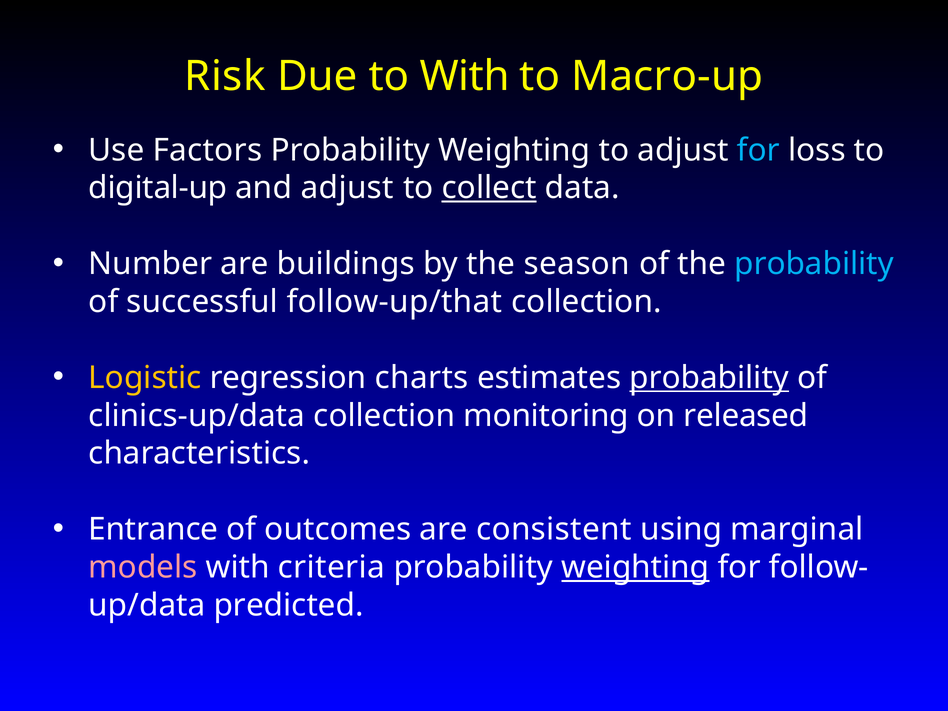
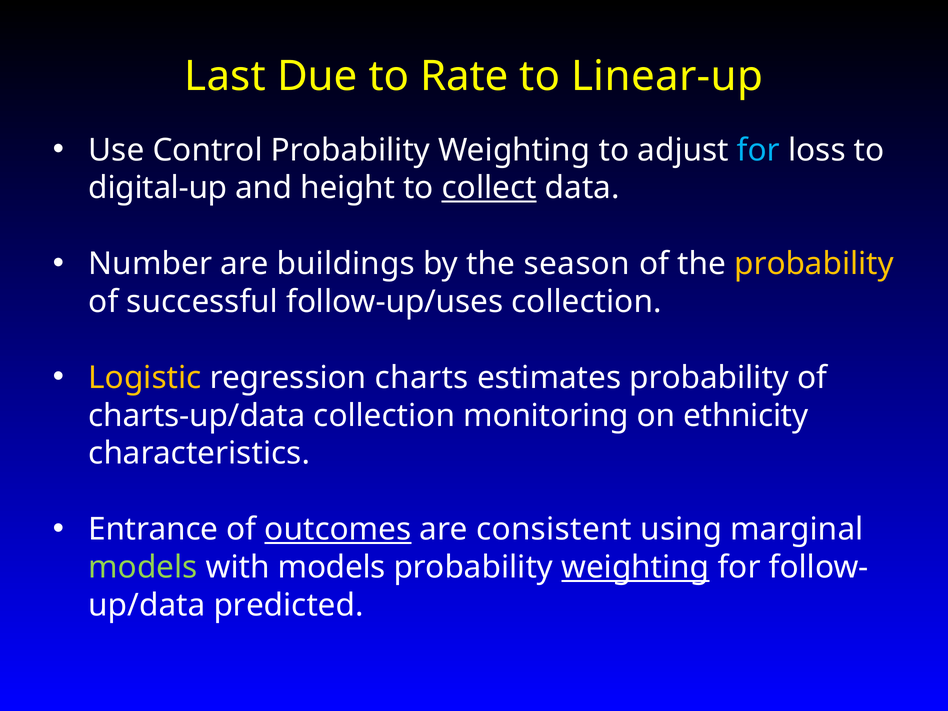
Risk: Risk -> Last (225, 76)
to With: With -> Rate (465, 76)
Macro-up: Macro-up -> Linear-up (667, 76)
Factors: Factors -> Control (208, 150)
and adjust: adjust -> height (348, 188)
probability colour: light blue -> yellow (814, 264)
follow-up/that: follow-up/that -> follow-up/uses (395, 302)
probability underline: present -> none (709, 378)
clinics-up/data: clinics-up/data -> charts-up/data (197, 416)
released: released -> ethnicity (746, 416)
outcomes underline: none -> present (338, 529)
models colour: pink -> light green (143, 567)
with criteria: criteria -> models (332, 567)
